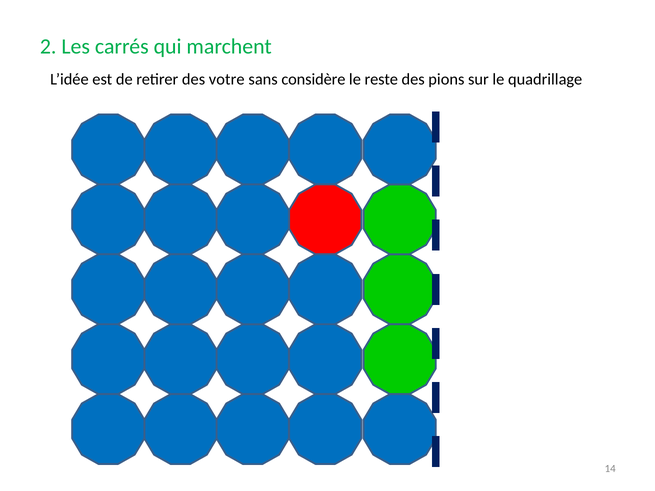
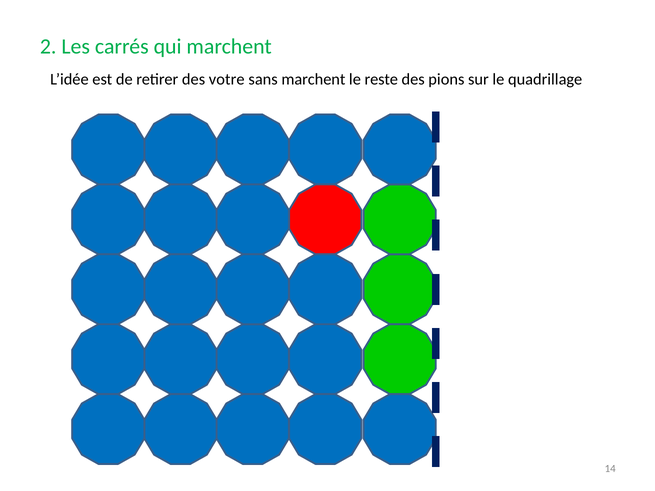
sans considère: considère -> marchent (313, 79)
